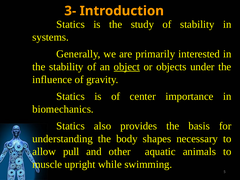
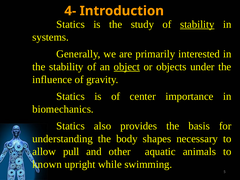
3-: 3- -> 4- (70, 11)
stability underline: none -> present (197, 24)
muscle: muscle -> known (47, 164)
